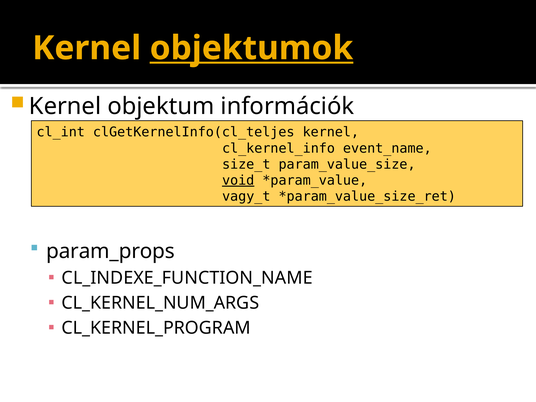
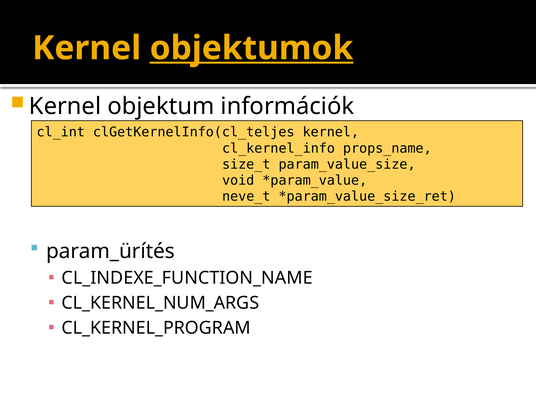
event_name: event_name -> props_name (387, 148)
void underline: present -> none (238, 180)
vagy_t: vagy_t -> neve_t (246, 197)
param_props: param_props -> param_ürítés (110, 251)
